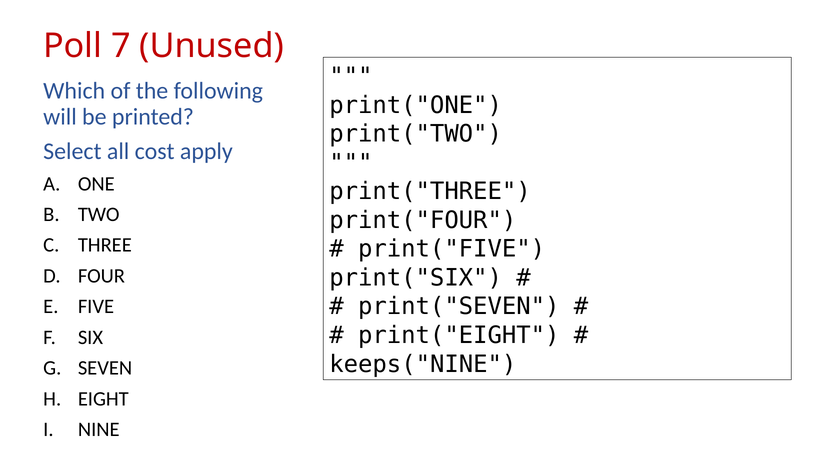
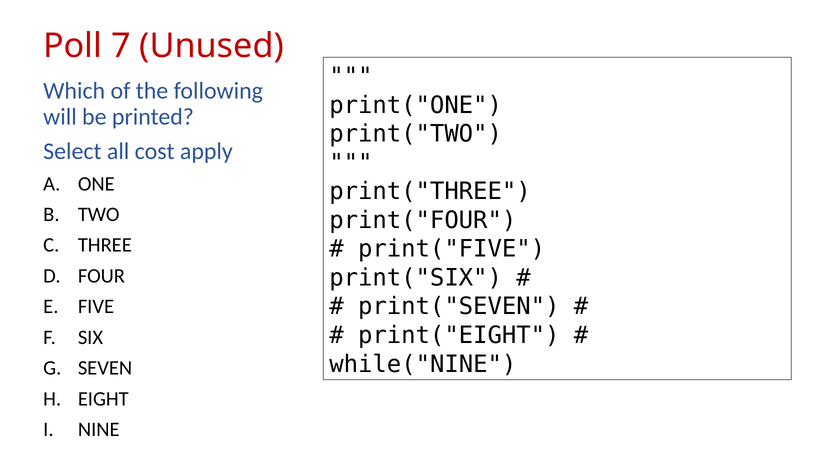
keeps("NINE: keeps("NINE -> while("NINE (423, 364)
